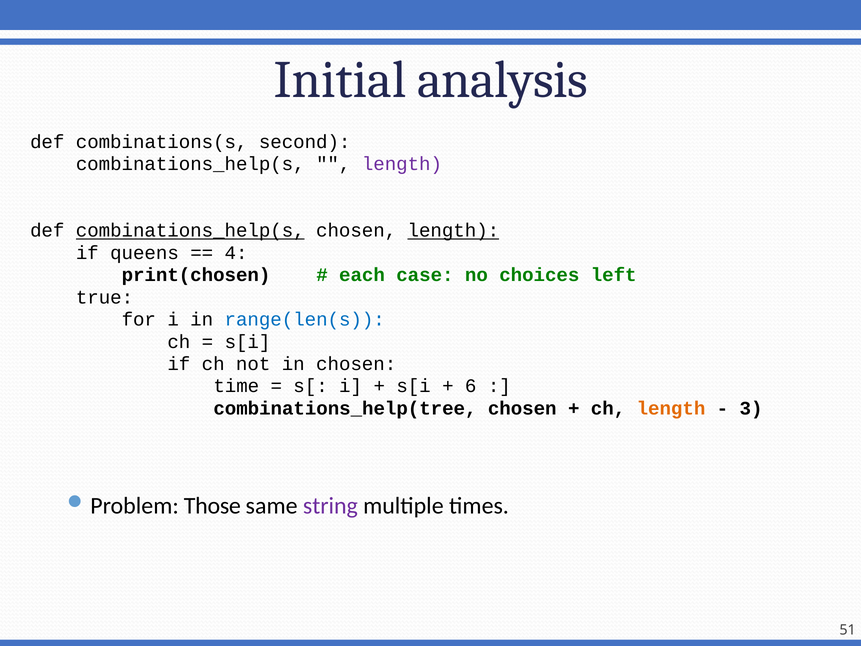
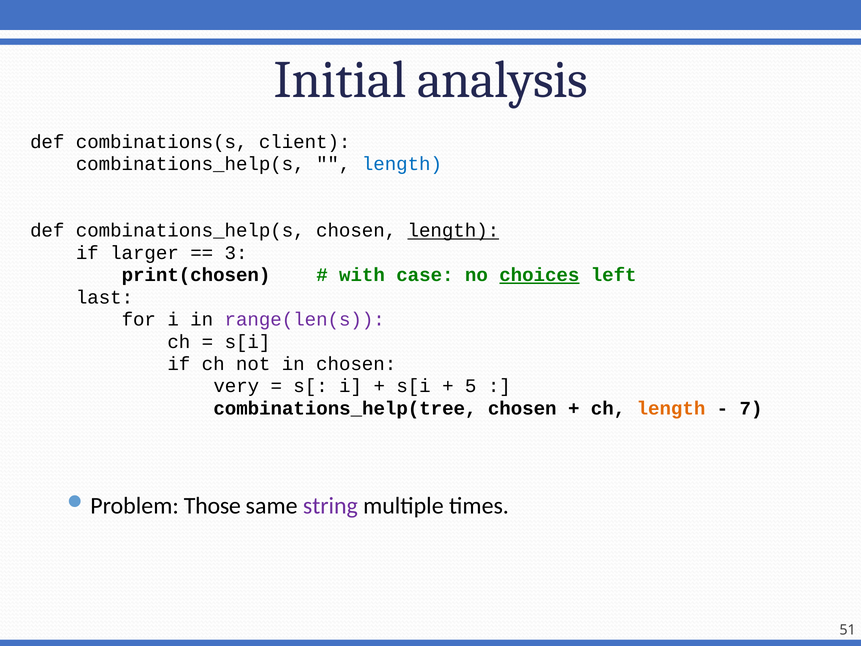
second: second -> client (305, 142)
length colour: purple -> blue (402, 164)
combinations_help(s underline: present -> none (190, 231)
queens: queens -> larger (145, 253)
4: 4 -> 3 (236, 253)
each: each -> with (362, 275)
choices underline: none -> present (539, 275)
true: true -> last (105, 297)
range(len(s colour: blue -> purple (305, 319)
time: time -> very (236, 386)
6: 6 -> 5 (471, 386)
3: 3 -> 7 (751, 408)
